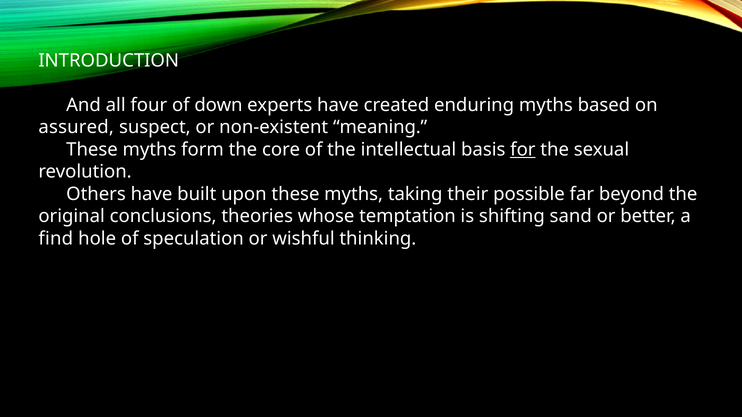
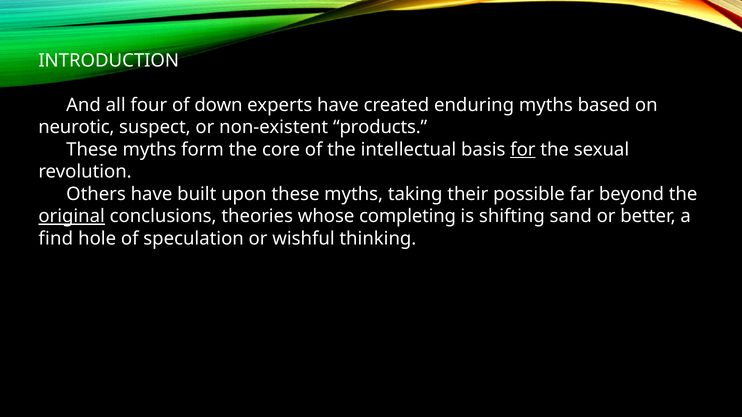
assured: assured -> neurotic (76, 127)
meaning: meaning -> products (380, 127)
original underline: none -> present (72, 216)
temptation: temptation -> completing (408, 216)
